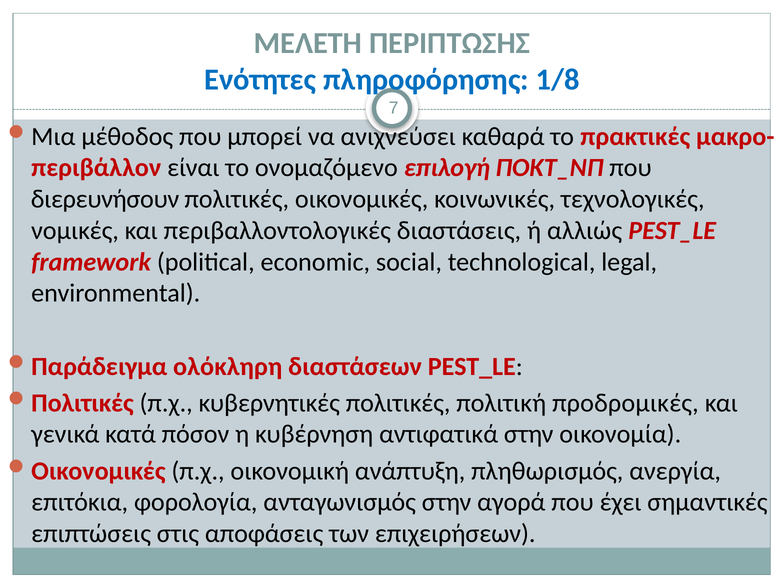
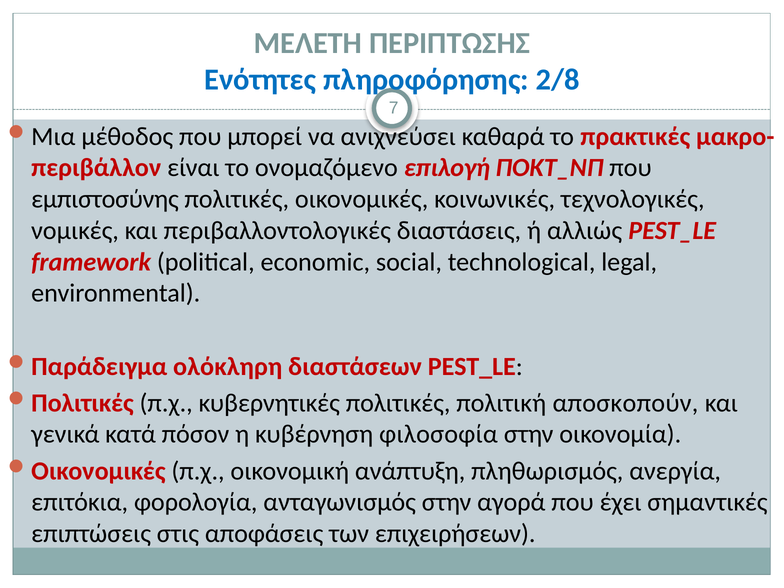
1/8: 1/8 -> 2/8 (558, 80)
διερευνήσουν: διερευνήσουν -> εμπιστοσύνης (105, 199)
προδρομικές: προδρομικές -> αποσκοπούν (625, 403)
αντιφατικά: αντιφατικά -> φιλοσοφία (438, 434)
